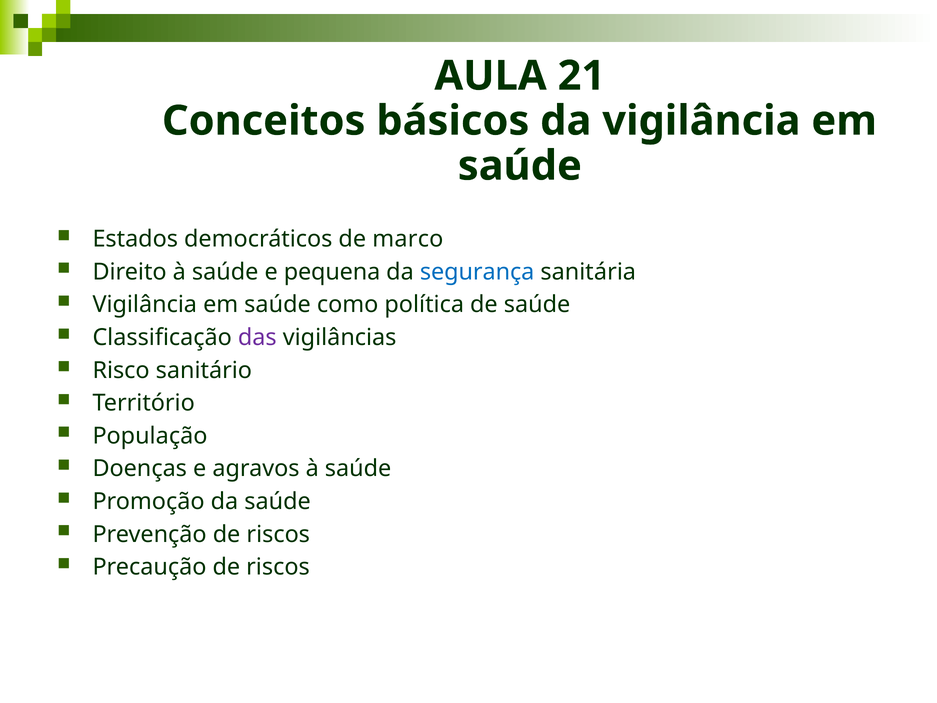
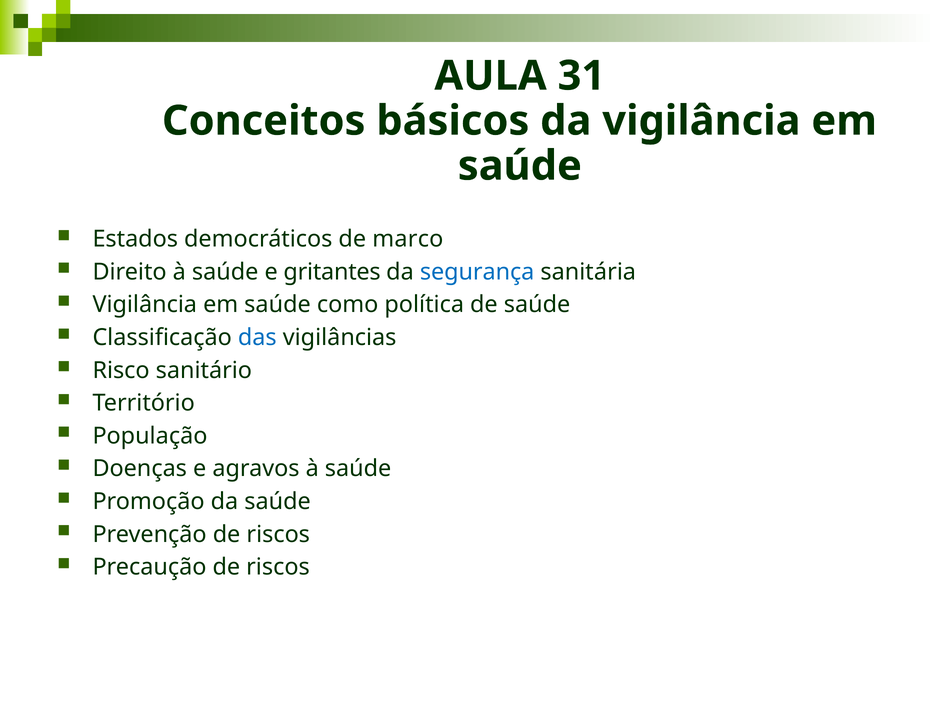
21: 21 -> 31 (581, 76)
pequena: pequena -> gritantes (332, 272)
das colour: purple -> blue (257, 337)
